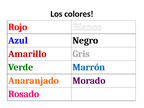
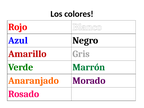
Marrón colour: blue -> green (89, 67)
